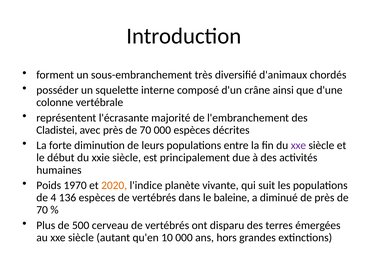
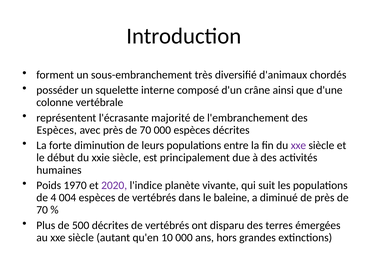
Cladistei: Cladistei -> Espèces (57, 130)
2020 colour: orange -> purple (114, 185)
136: 136 -> 004 (68, 197)
500 cerveau: cerveau -> décrites (110, 225)
